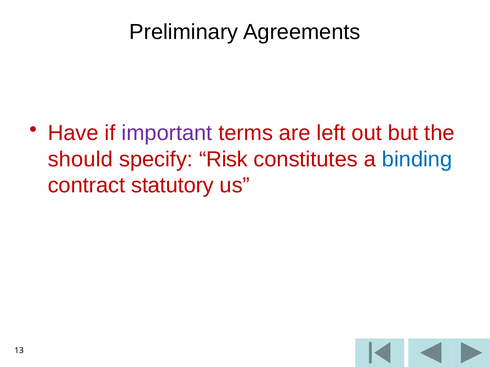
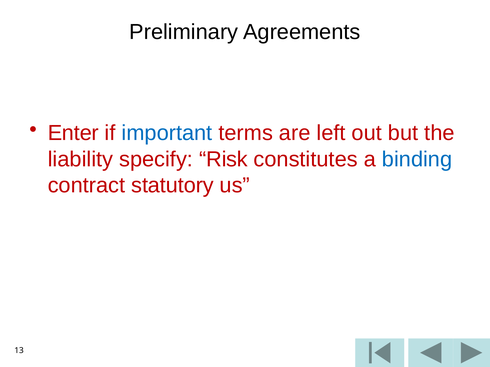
Have: Have -> Enter (73, 133)
important colour: purple -> blue (167, 133)
should: should -> liability (80, 159)
